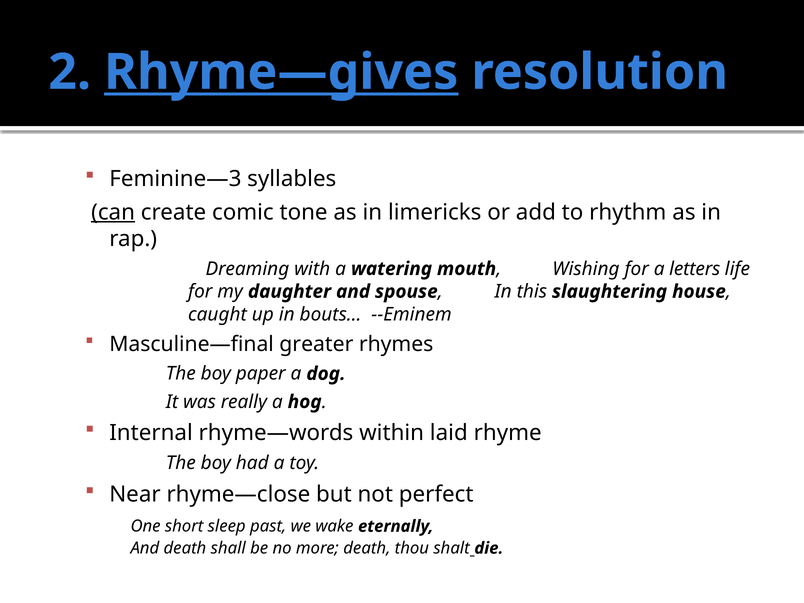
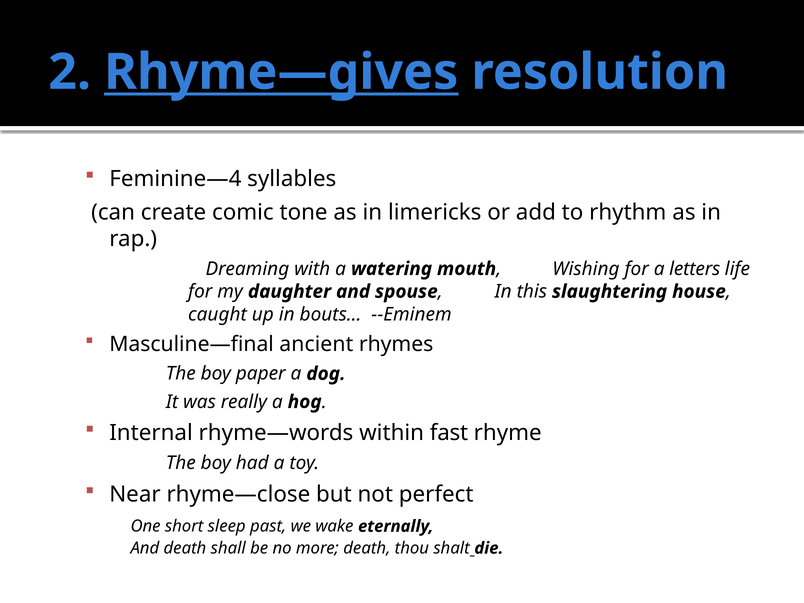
Feminine—3: Feminine—3 -> Feminine—4 (175, 179)
can underline: present -> none (113, 212)
greater: greater -> ancient (316, 344)
laid: laid -> fast (449, 433)
